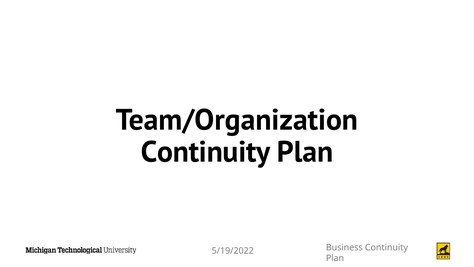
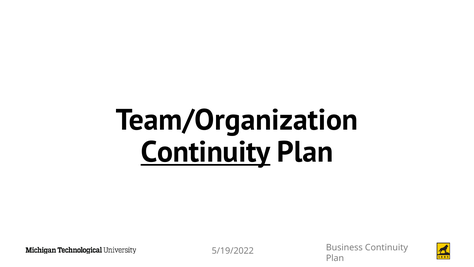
Continuity underline: none -> present (206, 152)
